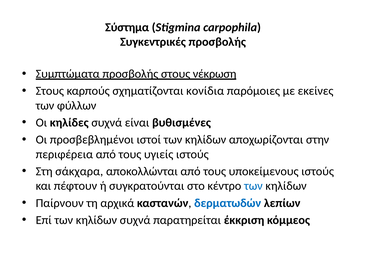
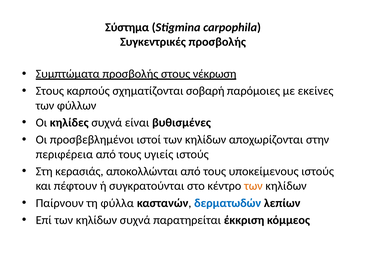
κονίδια: κονίδια -> σοβαρή (205, 91)
σάκχαρα: σάκχαρα -> κερασιάς (79, 172)
των colour: blue -> orange (253, 186)
αρχικά: αρχικά -> φύλλα (117, 203)
